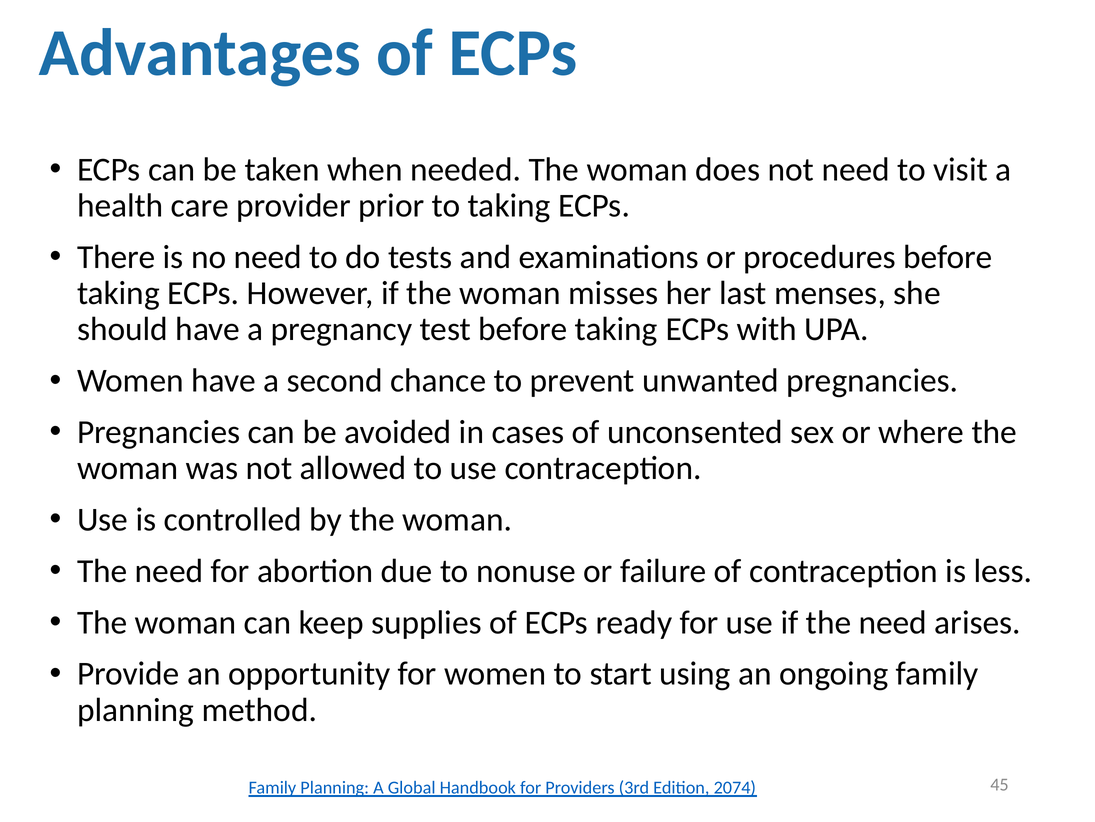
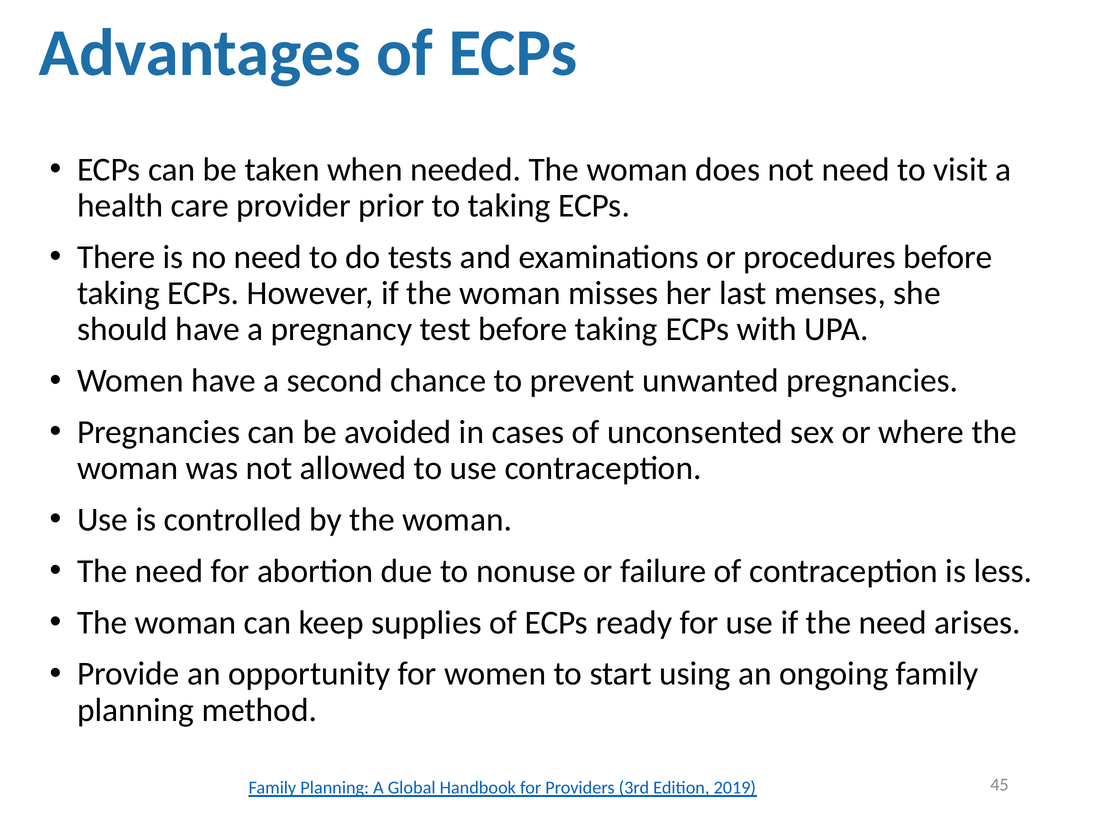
2074: 2074 -> 2019 (735, 787)
